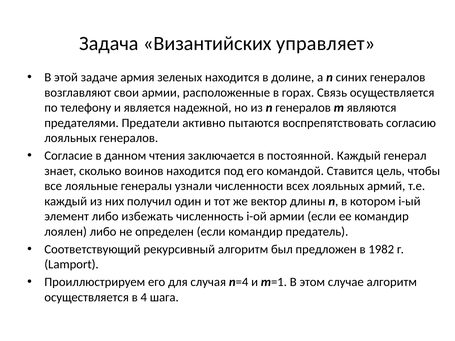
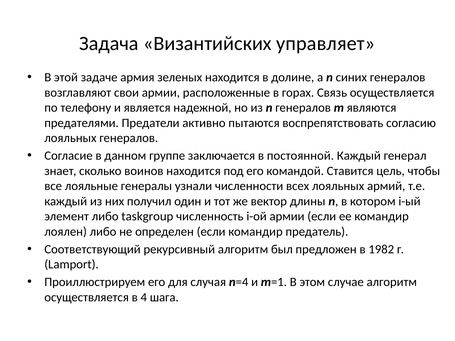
чтения: чтения -> группе (167, 156)
избежать: избежать -> taskgroup (147, 217)
